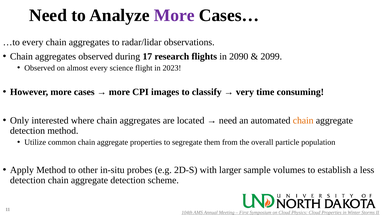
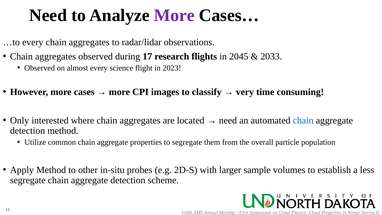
2090: 2090 -> 2045 (239, 56)
2099: 2099 -> 2033 (271, 56)
chain colour: orange -> blue (303, 120)
detection: detection -> segregate (28, 180)
